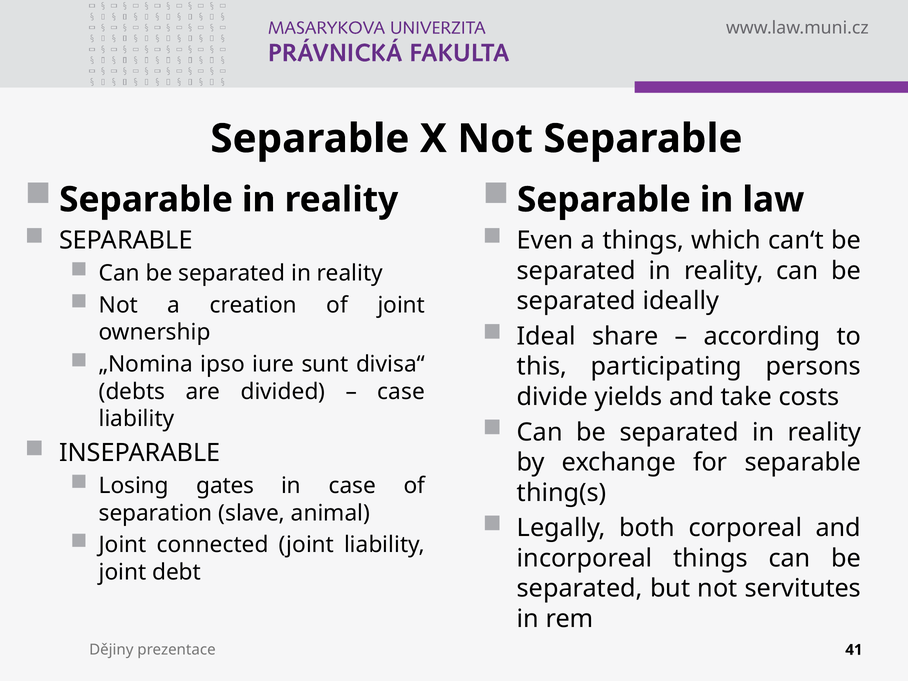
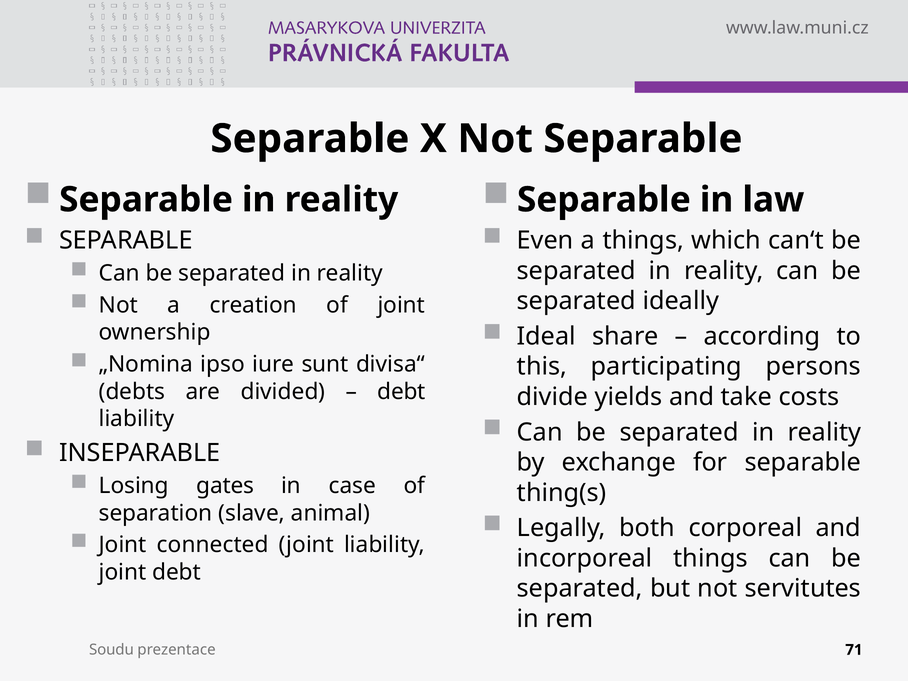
case: case -> debt (401, 392)
Dějiny: Dějiny -> Soudu (111, 650)
41: 41 -> 71 (854, 650)
